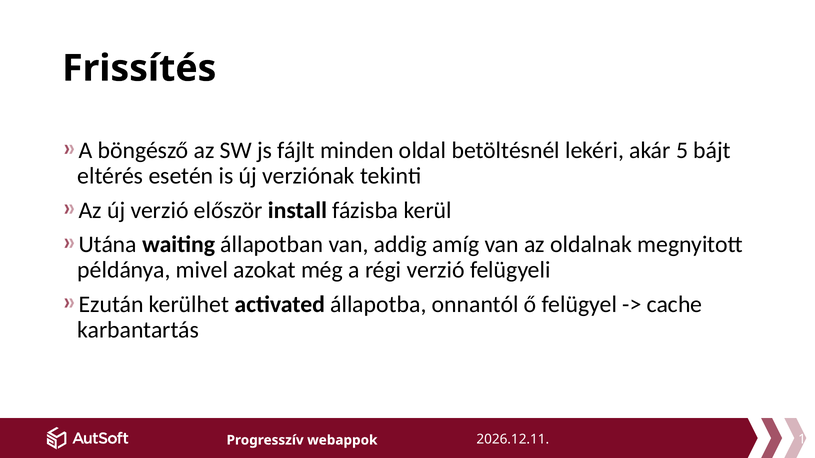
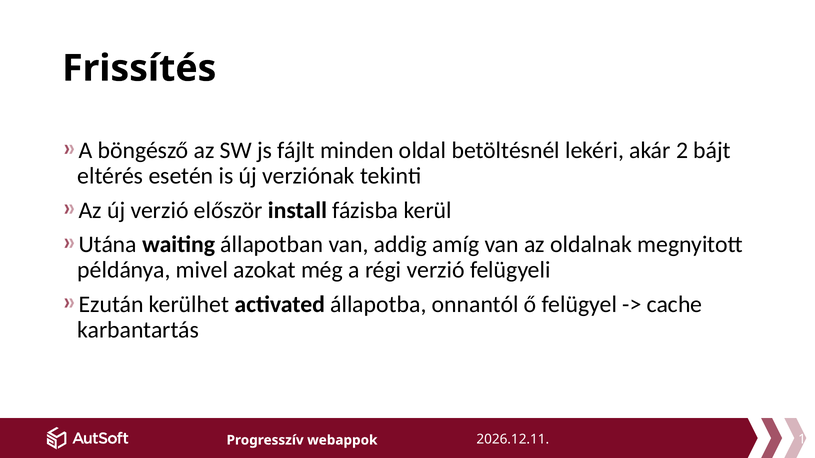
5: 5 -> 2 (682, 151)
